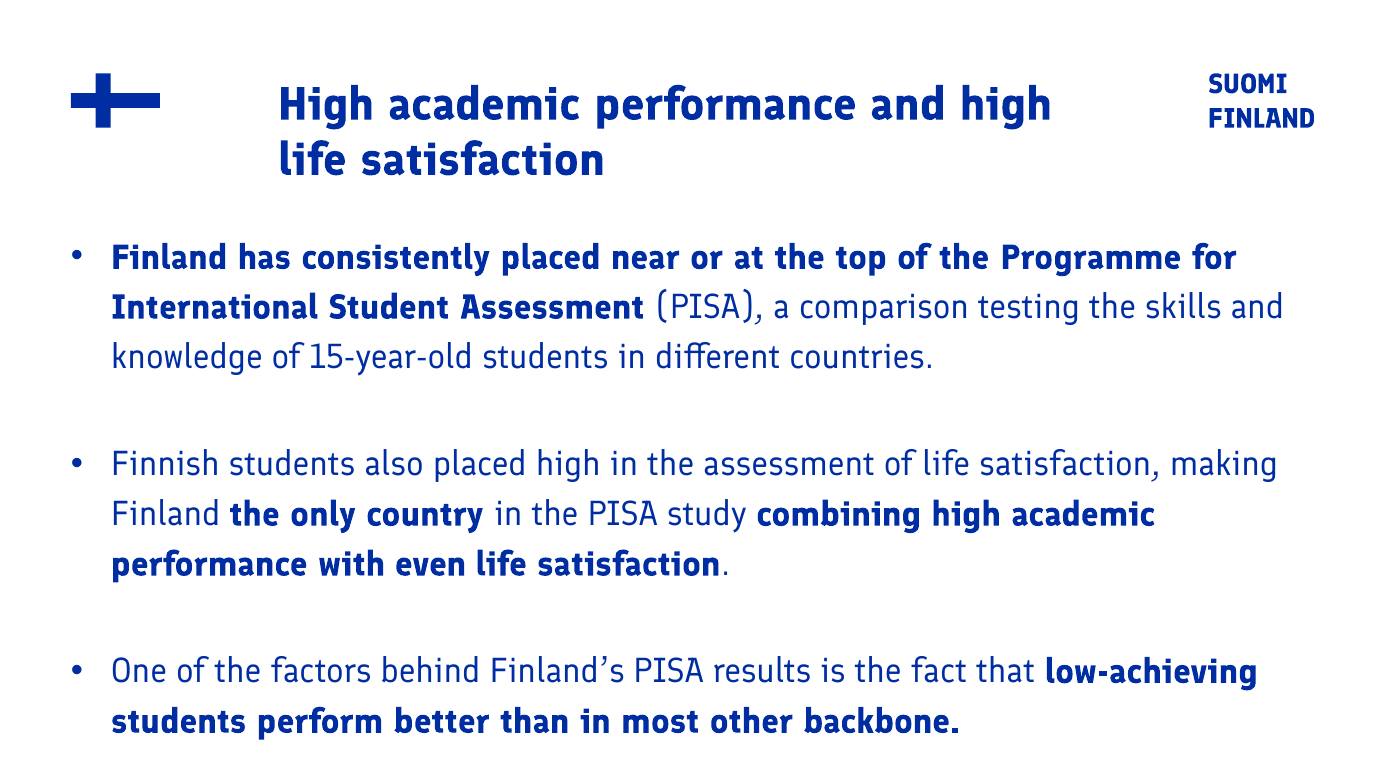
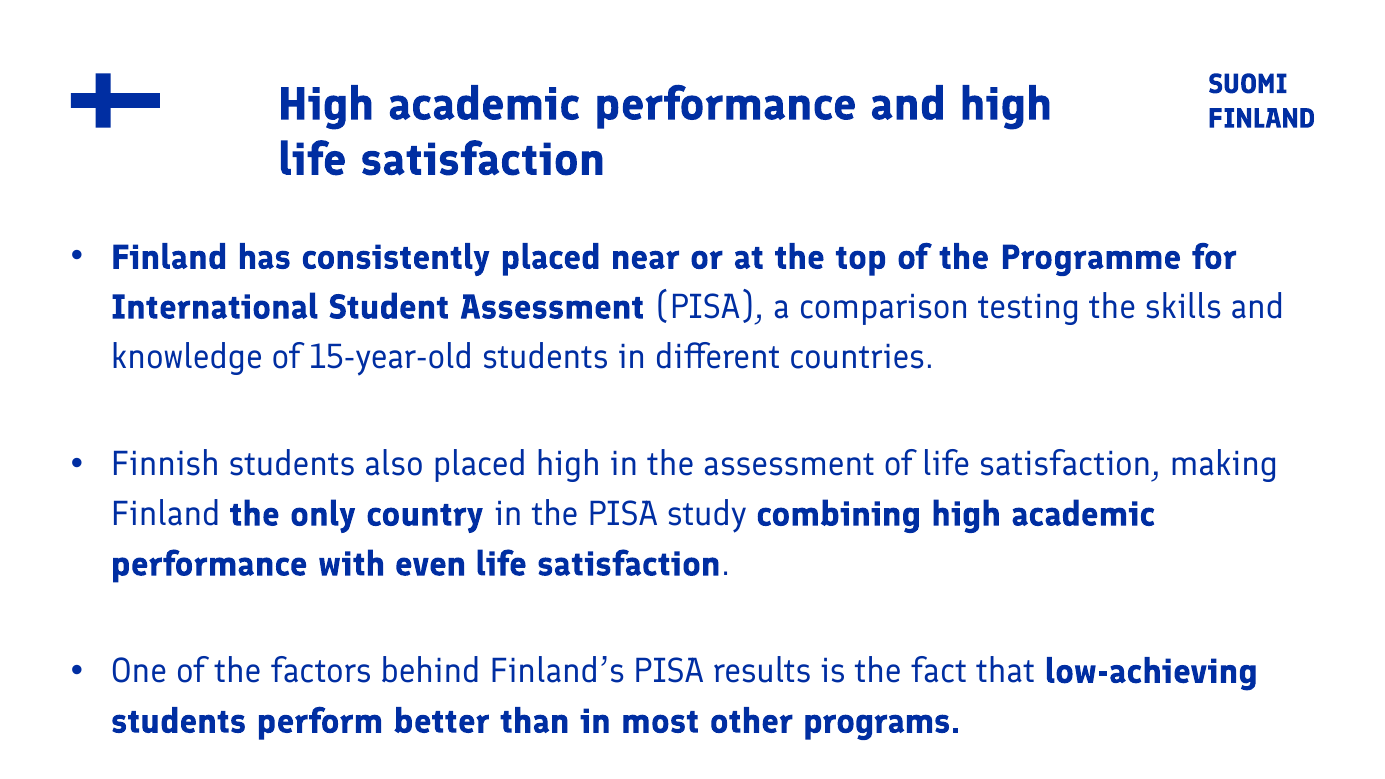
backbone: backbone -> programs (882, 721)
